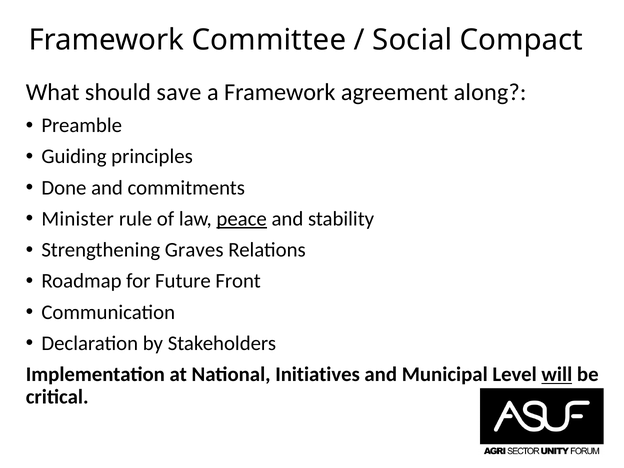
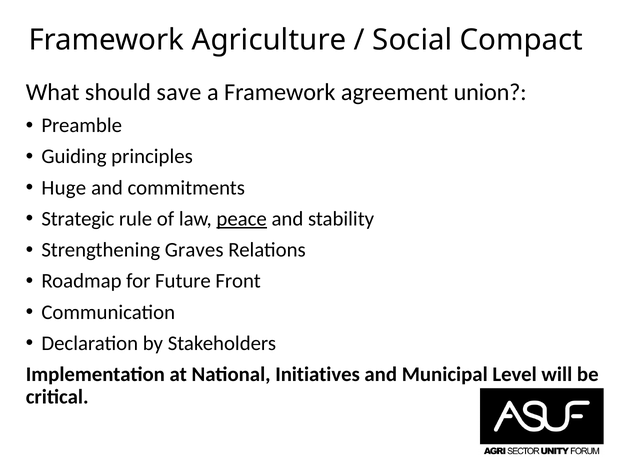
Committee: Committee -> Agriculture (269, 40)
along: along -> union (490, 92)
Done: Done -> Huge (64, 188)
Minister: Minister -> Strategic (78, 219)
will underline: present -> none (557, 375)
